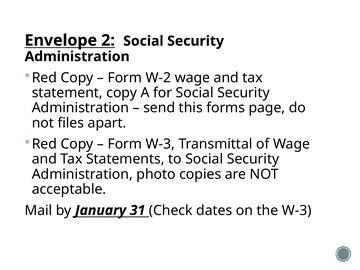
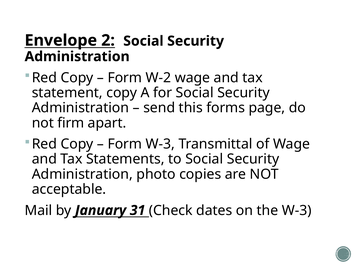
files: files -> firm (71, 123)
